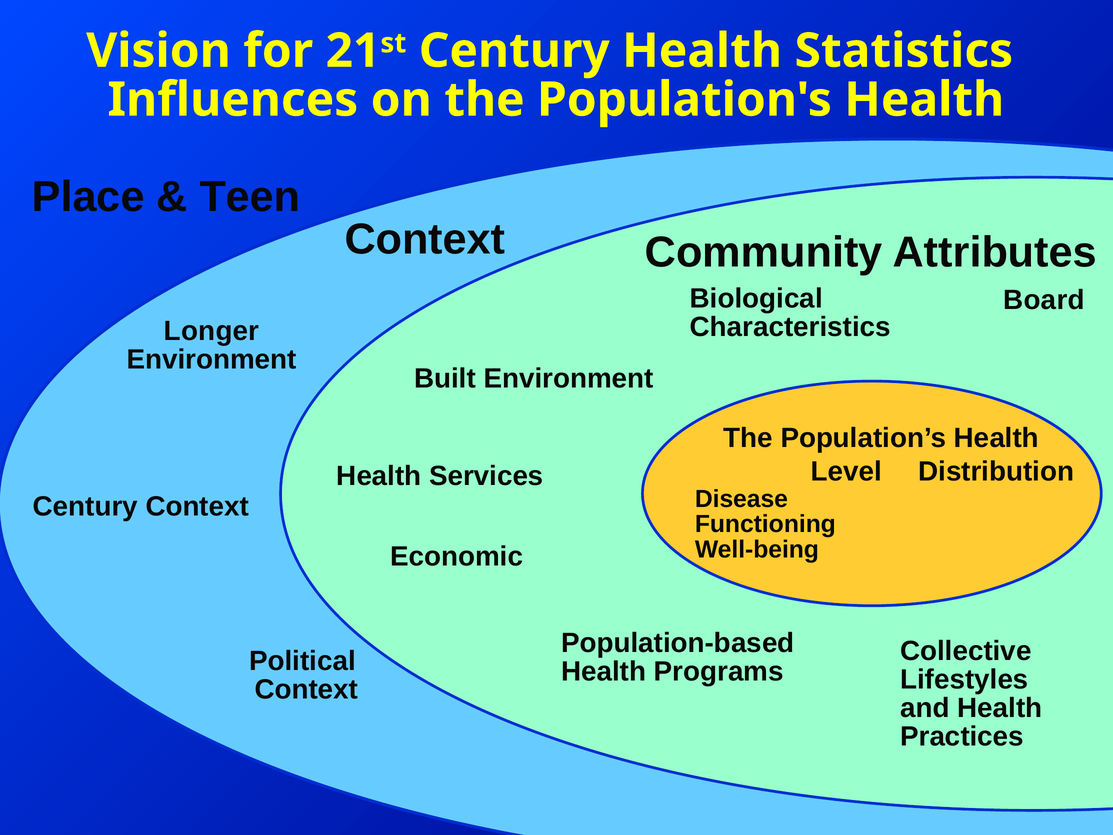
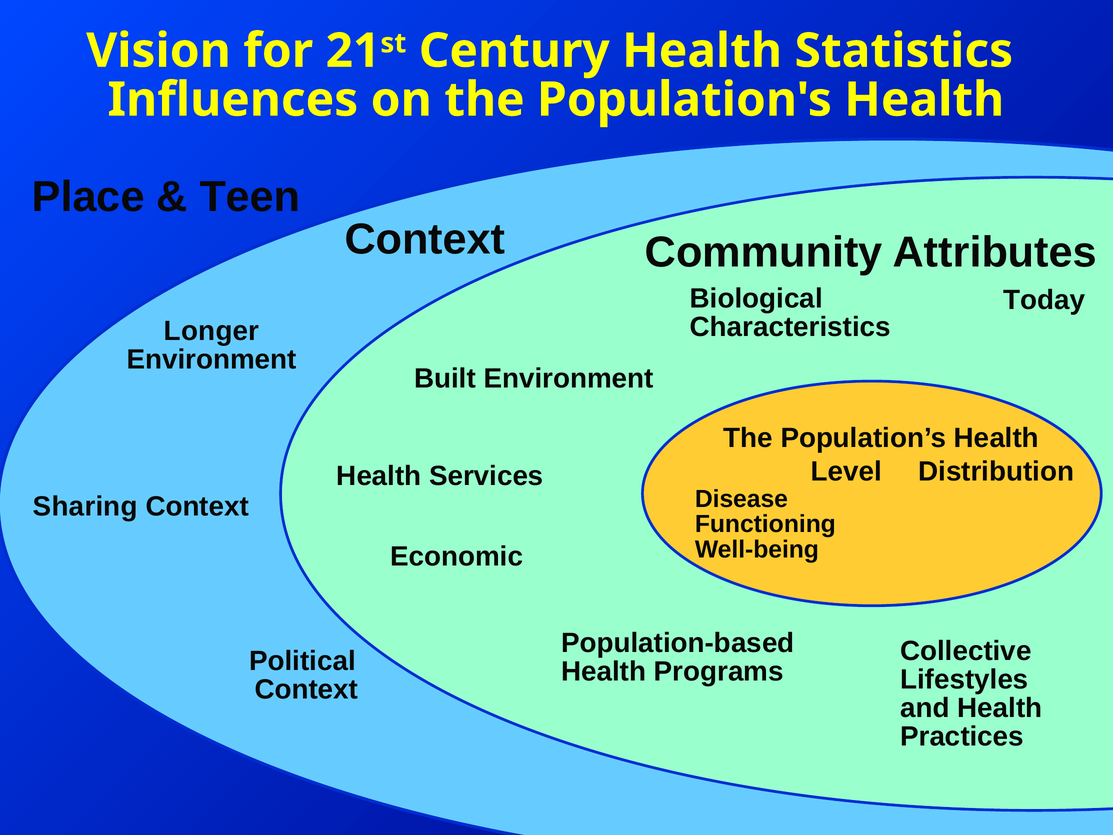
Board: Board -> Today (1044, 300)
Century: Century -> Sharing (85, 506)
